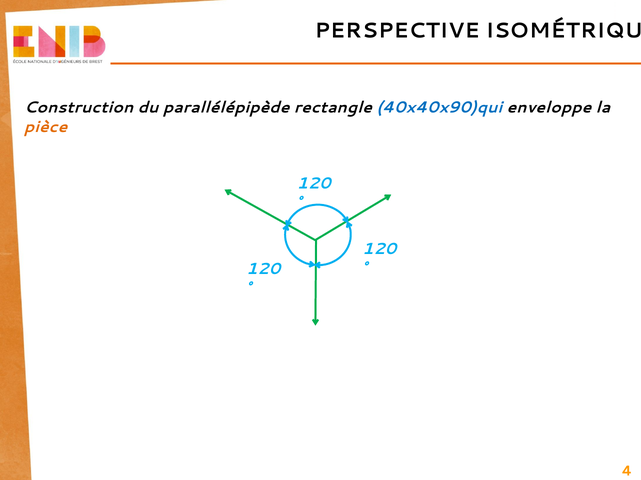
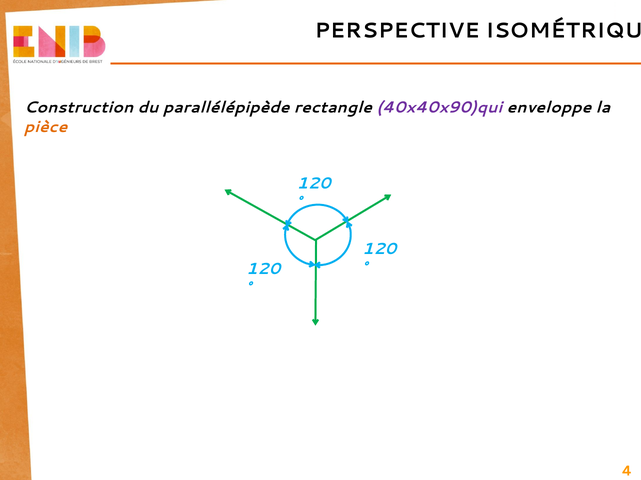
40x40x90)qui colour: blue -> purple (439, 108)
